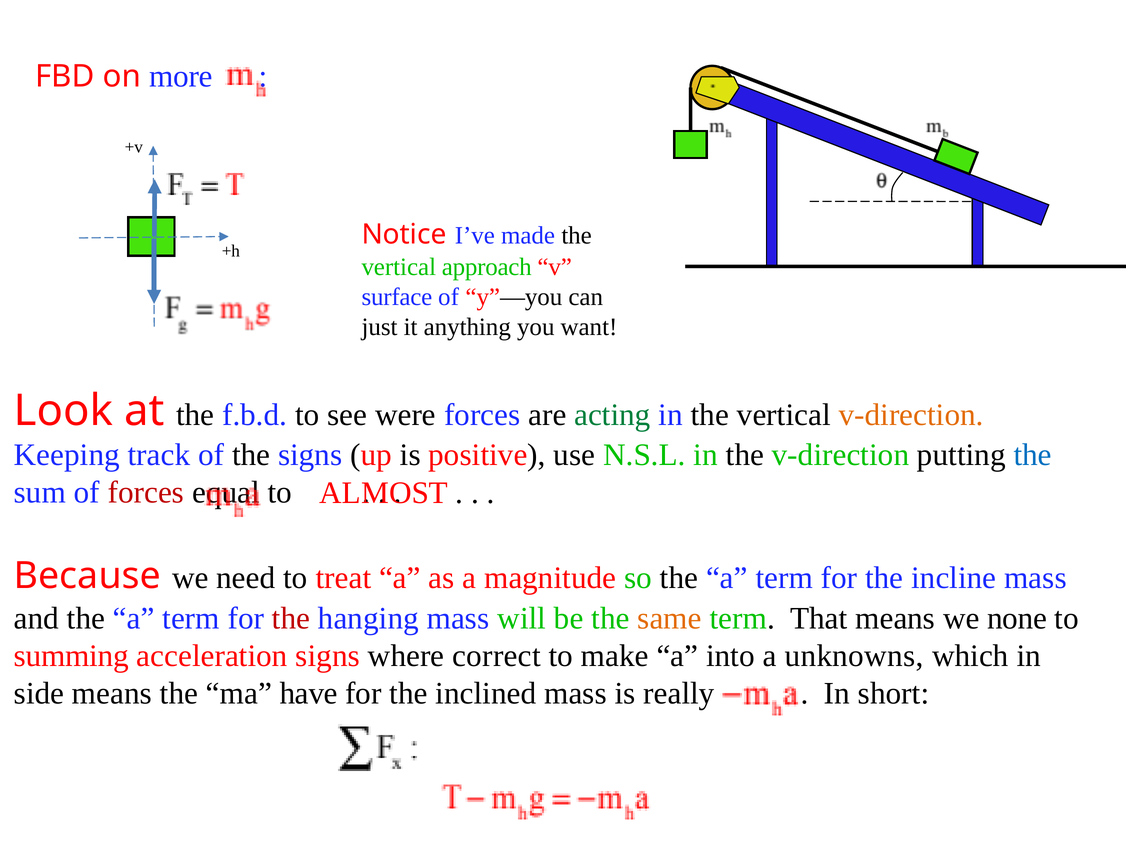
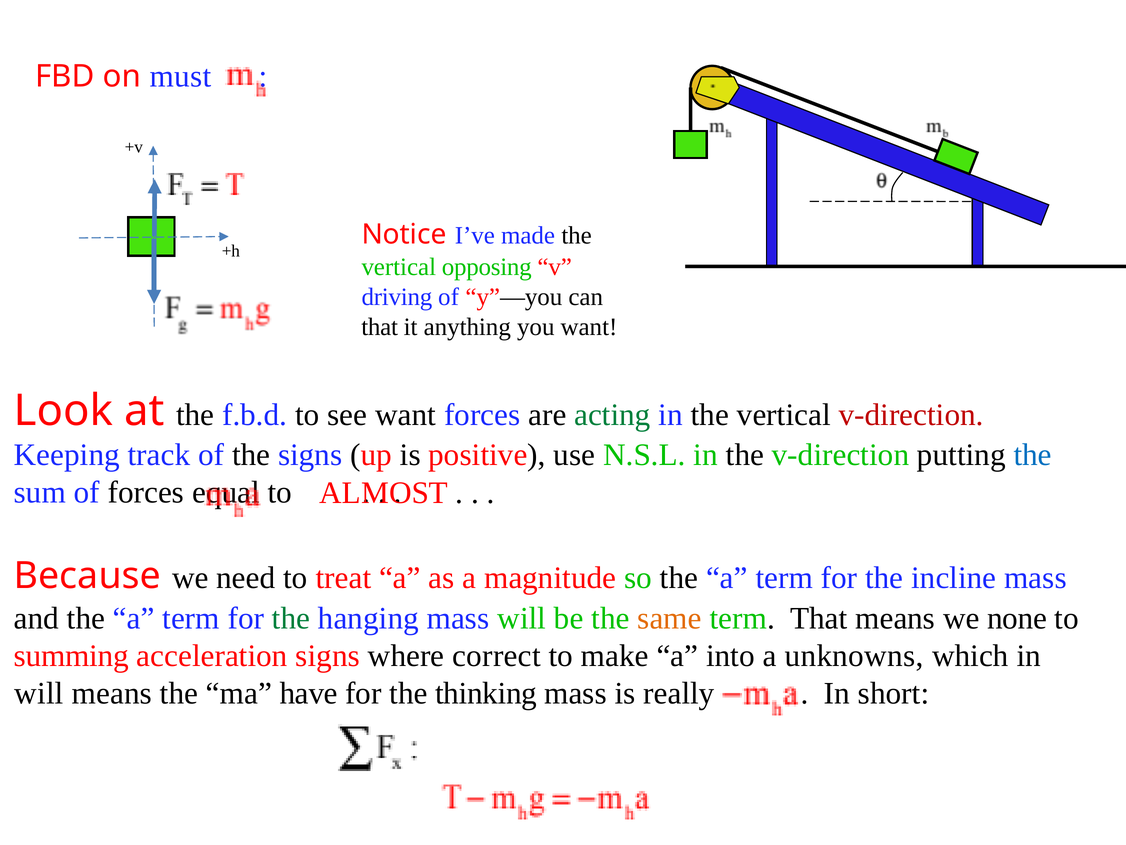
more: more -> must (181, 76)
approach: approach -> opposing (487, 267)
surface: surface -> driving (397, 297)
just: just -> that (380, 327)
see were: were -> want (405, 414)
v-direction colour: orange -> red (911, 414)
forces colour: red -> black (146, 492)
the colour: red -> green (291, 618)
side: side -> will (39, 693)
inclined: inclined -> thinking (486, 693)
